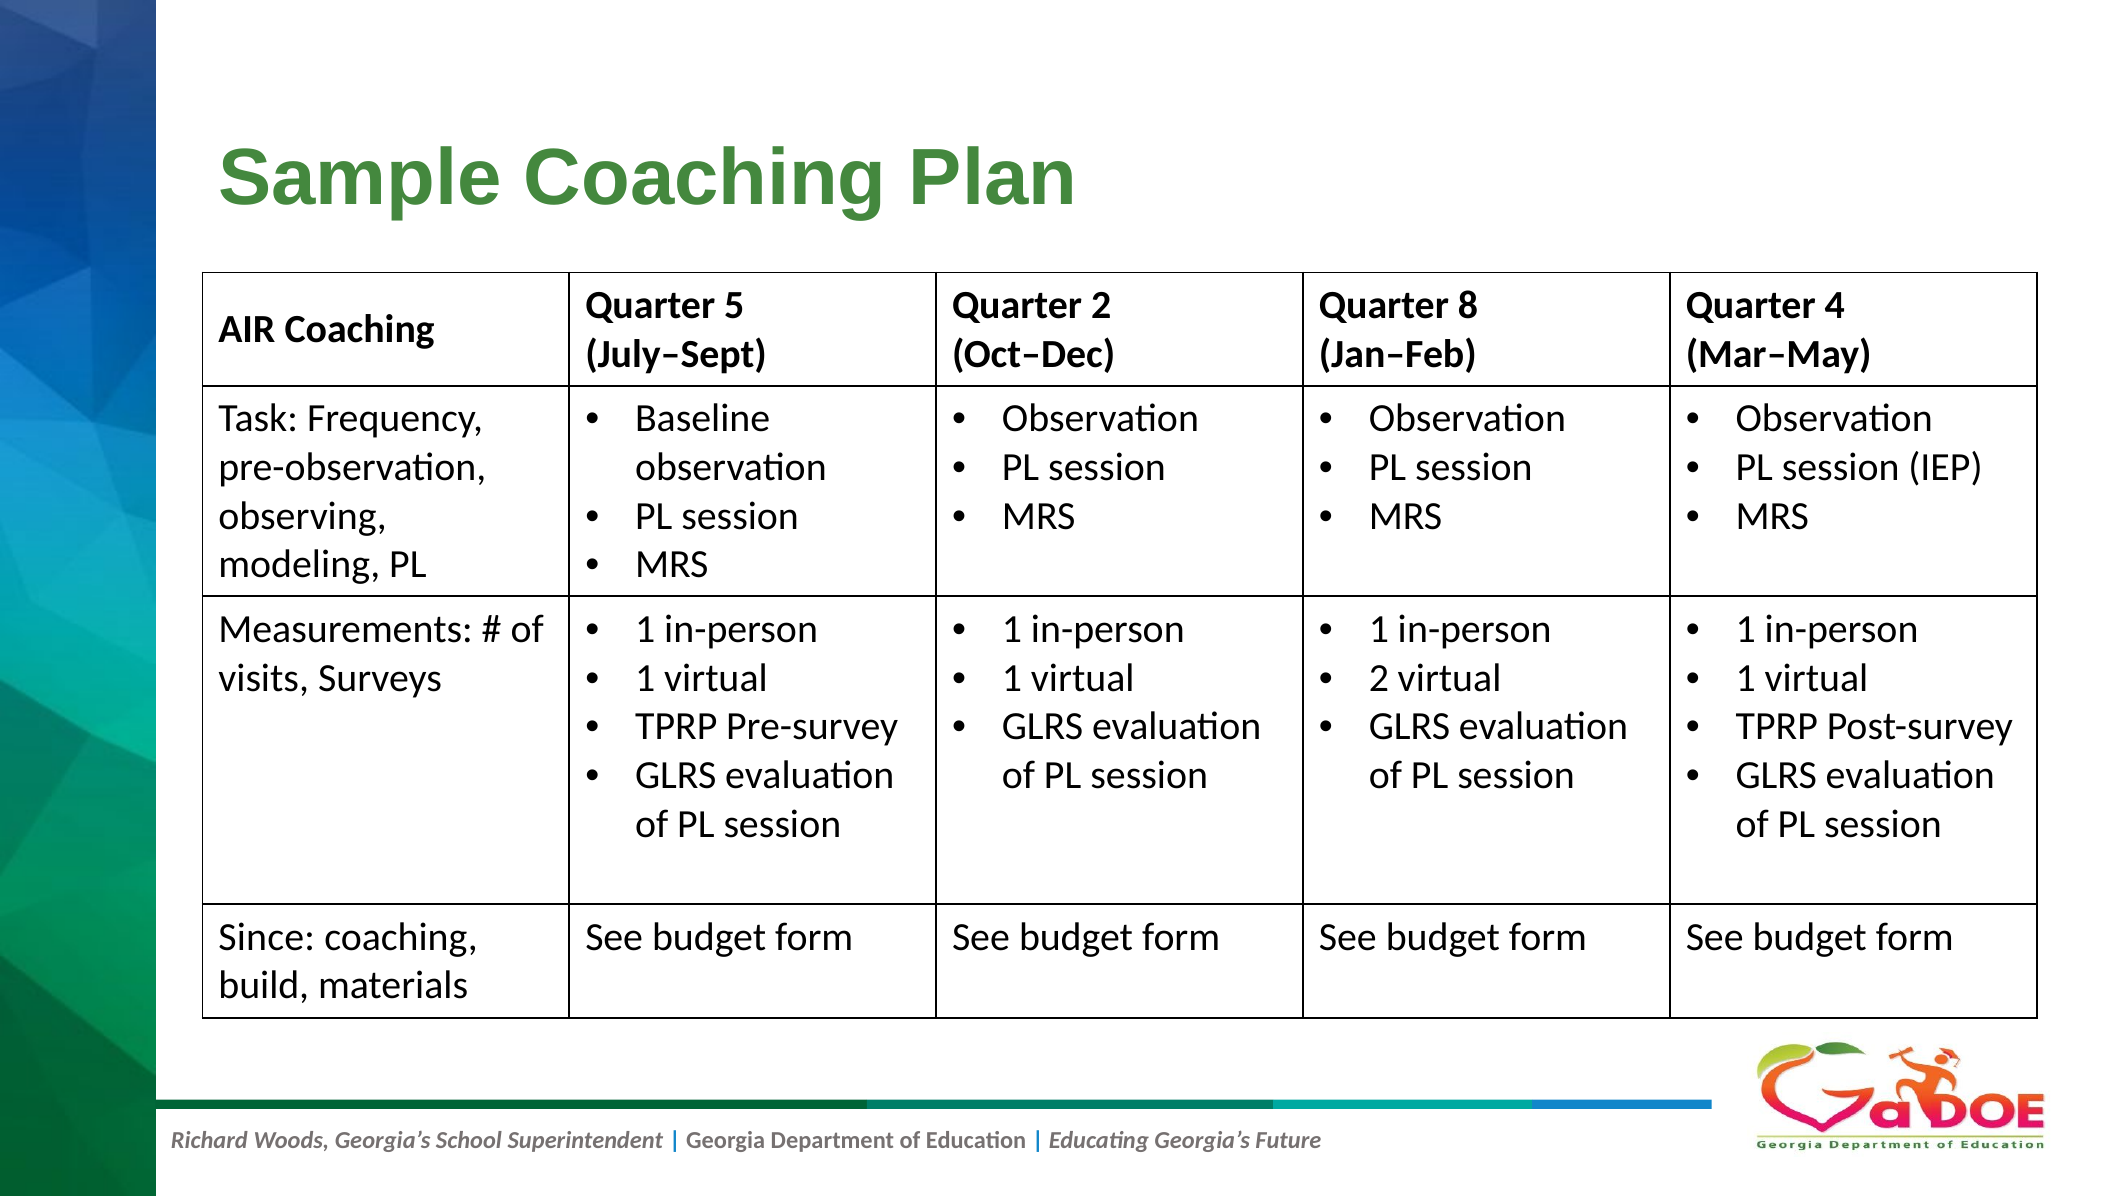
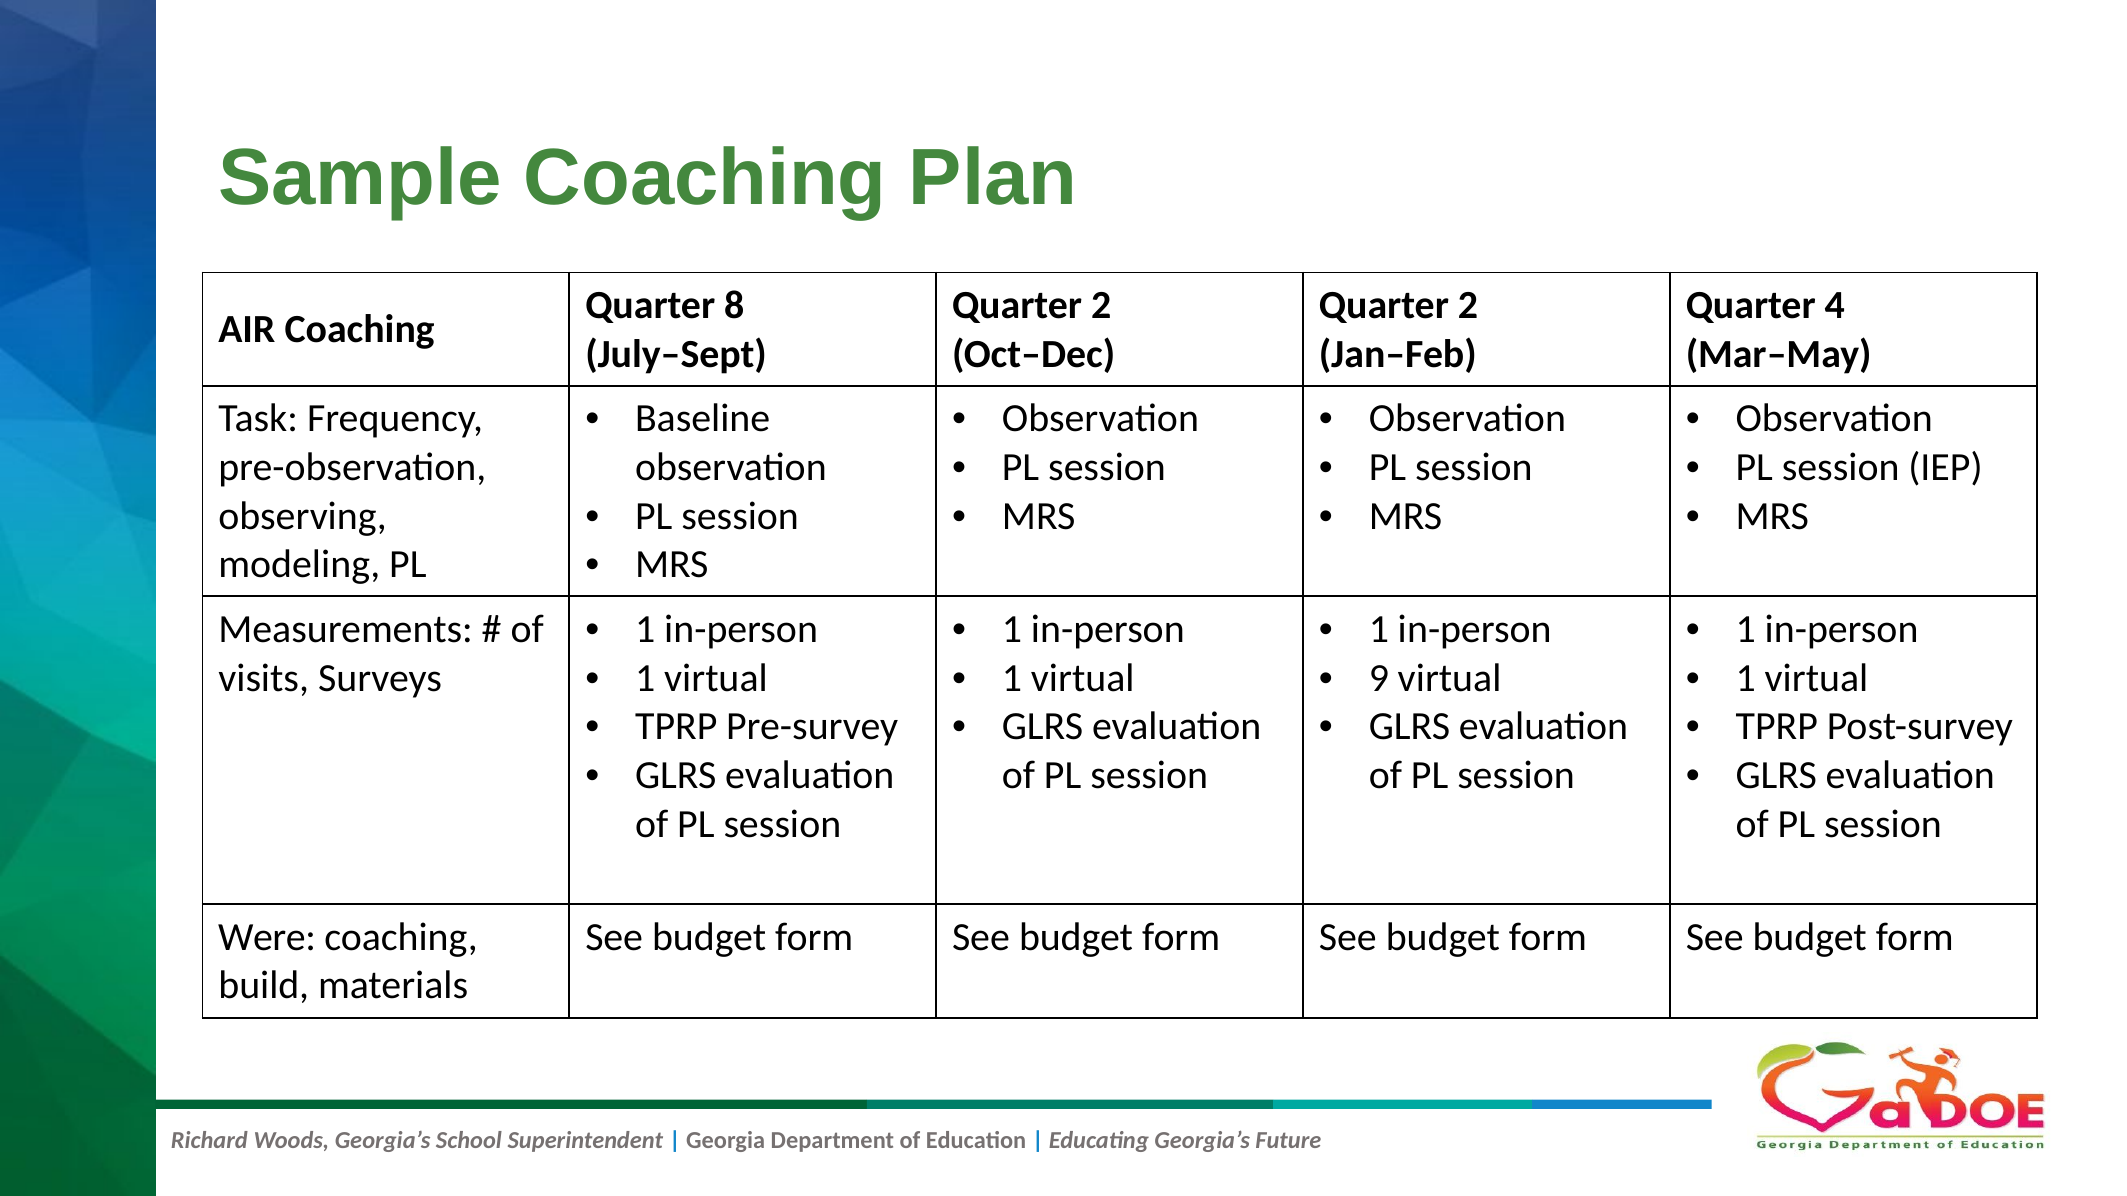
5: 5 -> 8 (734, 305)
8: 8 -> 2 (1468, 305)
2: 2 -> 9 (1379, 678)
Since: Since -> Were (267, 938)
